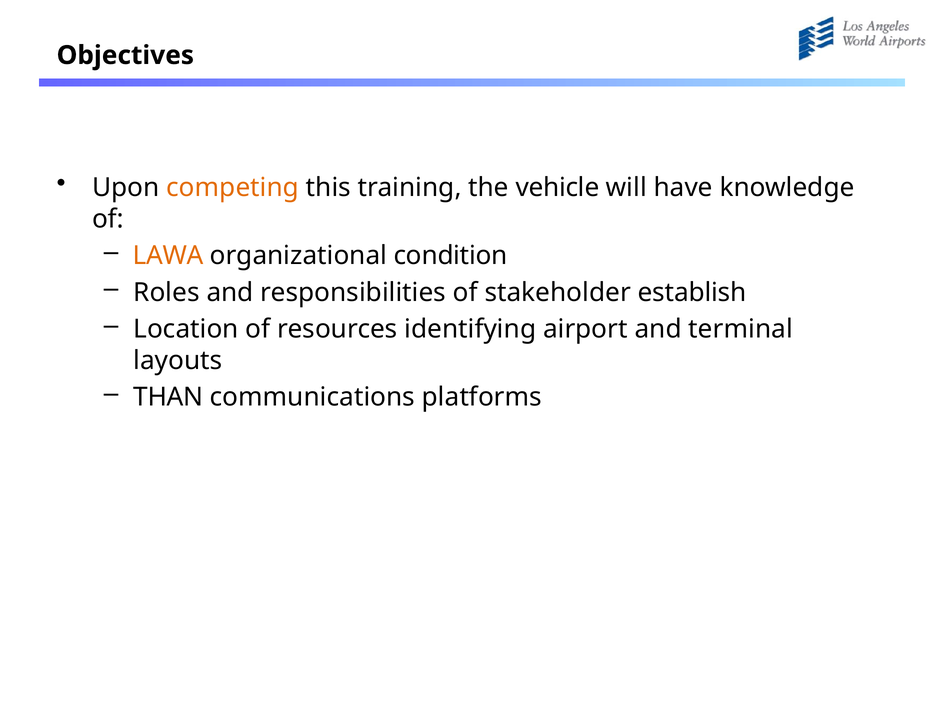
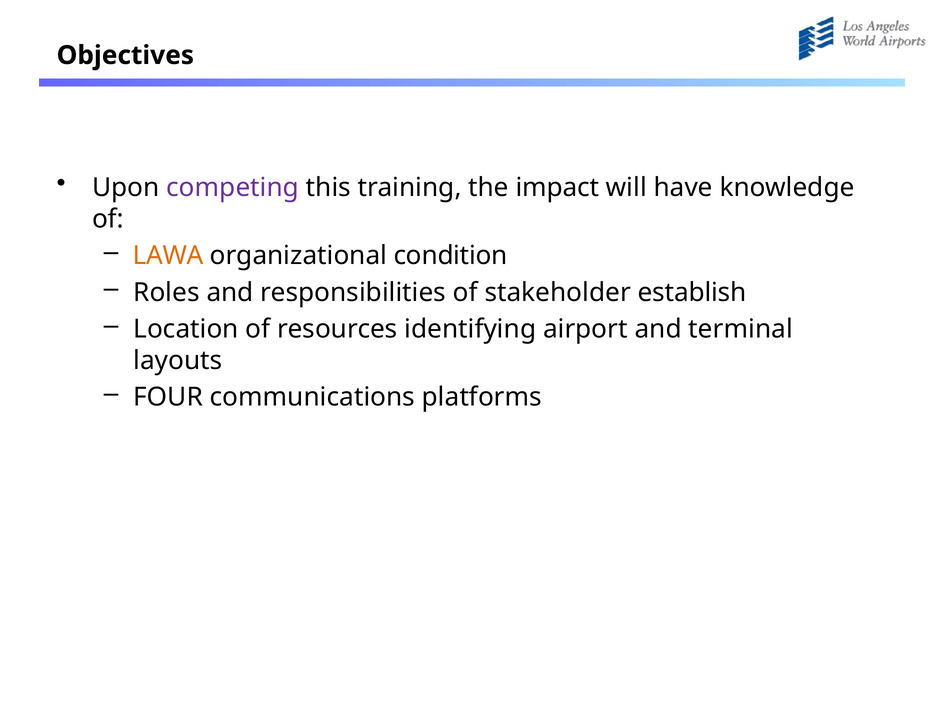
competing colour: orange -> purple (233, 188)
vehicle: vehicle -> impact (557, 188)
THAN: THAN -> FOUR (168, 397)
